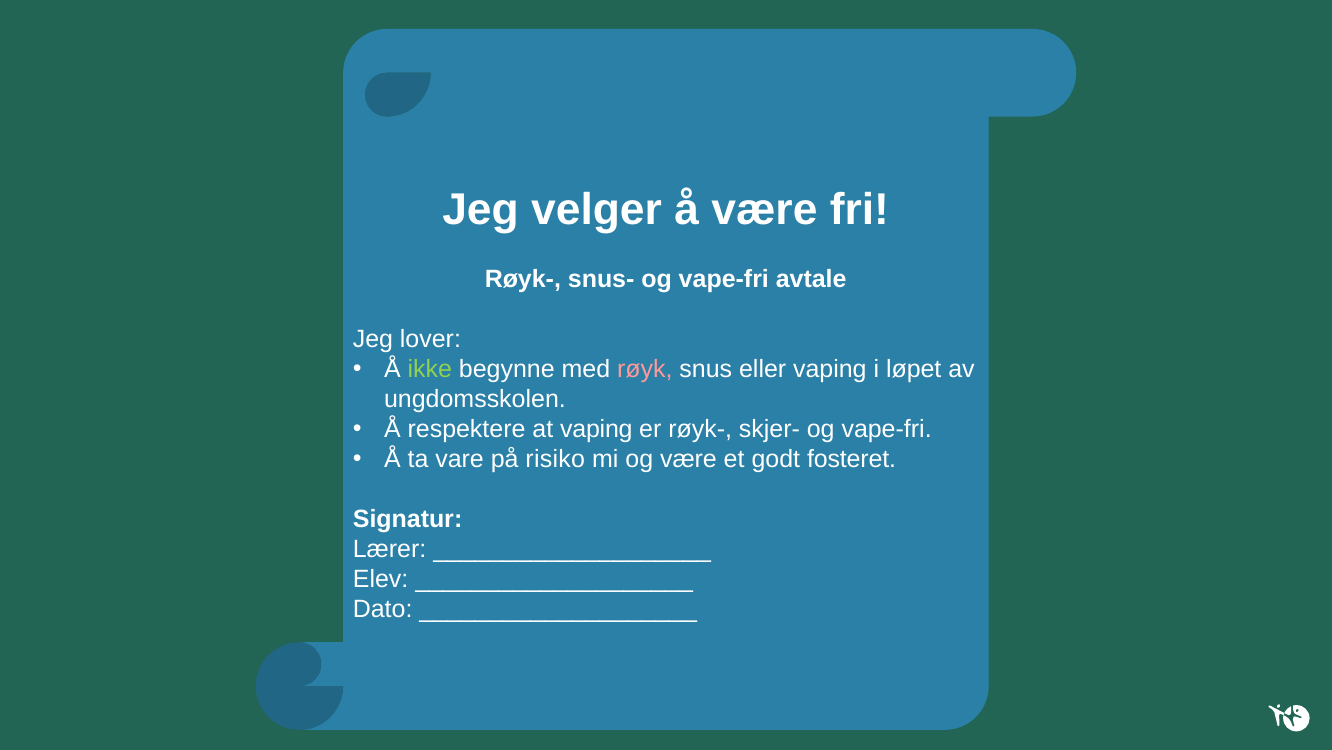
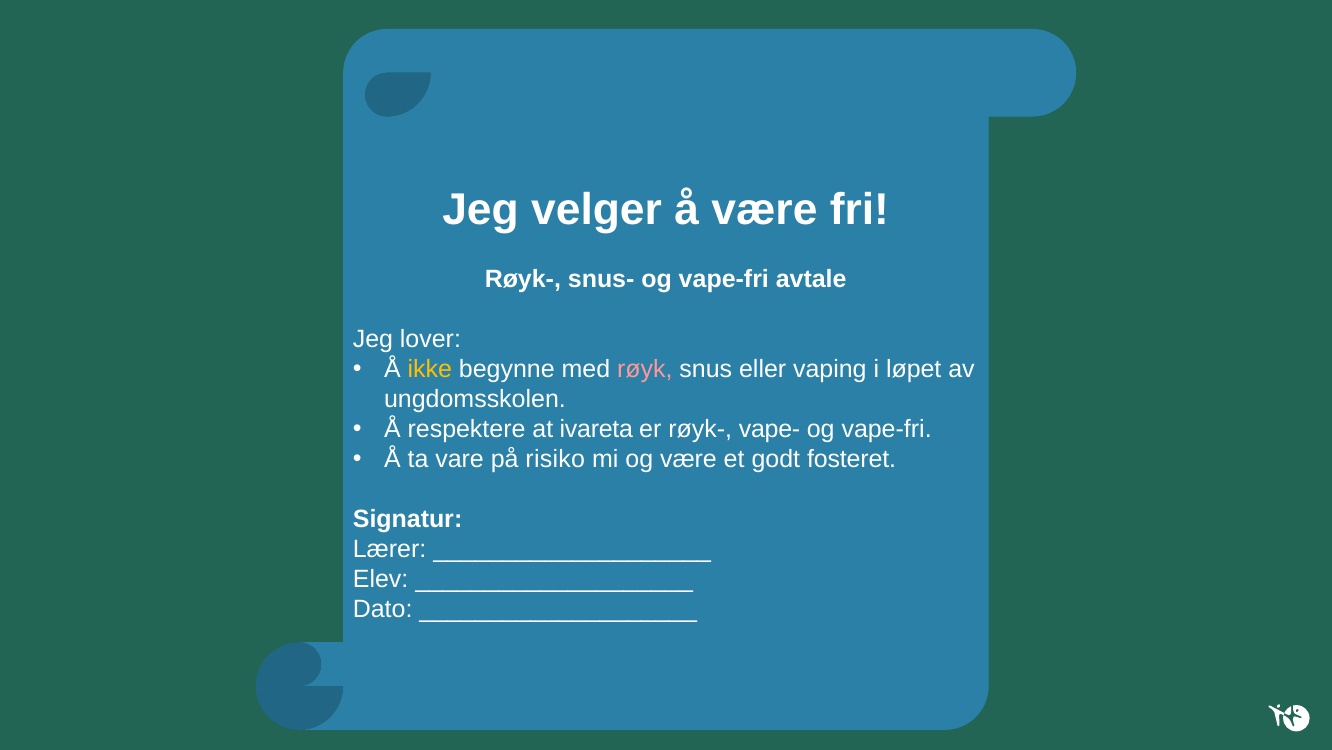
ikke colour: light green -> yellow (430, 369)
at vaping: vaping -> ivareta (596, 429)
skjer-: skjer- -> vape- (770, 429)
